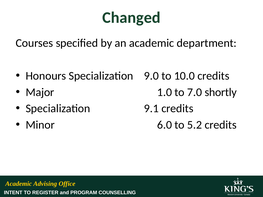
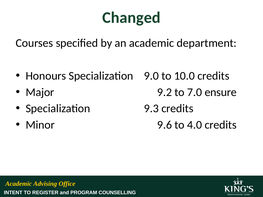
1.0: 1.0 -> 9.2 (165, 92)
shortly: shortly -> ensure (221, 92)
9.1: 9.1 -> 9.3 (151, 109)
6.0: 6.0 -> 9.6 (165, 125)
5.2: 5.2 -> 4.0 (195, 125)
